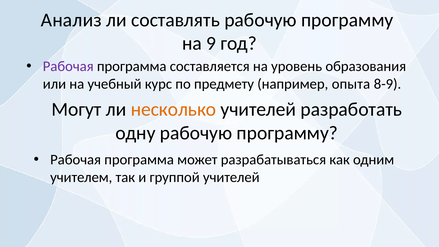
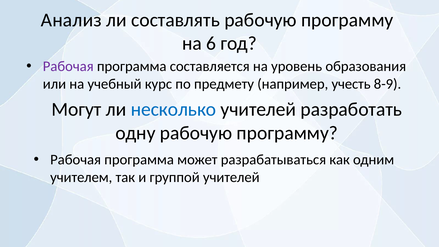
9: 9 -> 6 (211, 44)
опыта: опыта -> учесть (351, 84)
несколько colour: orange -> blue (174, 109)
